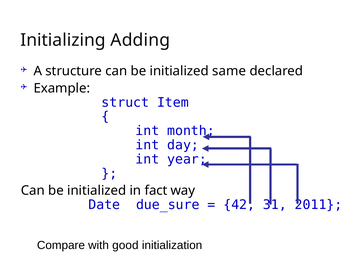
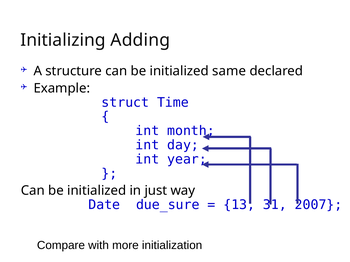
Item: Item -> Time (173, 103)
fact: fact -> just (156, 191)
42: 42 -> 13 (239, 205)
2011: 2011 -> 2007 (319, 205)
good: good -> more (125, 246)
